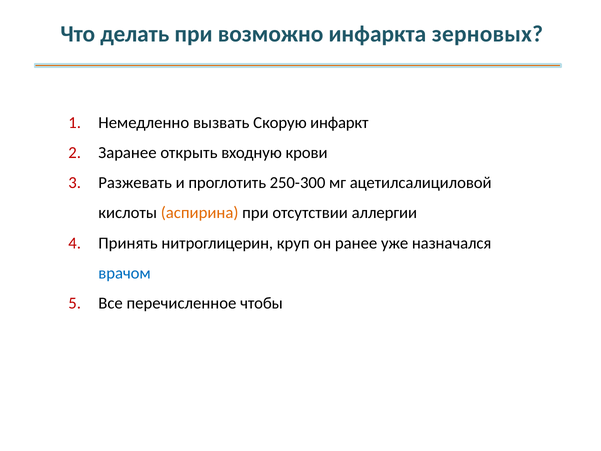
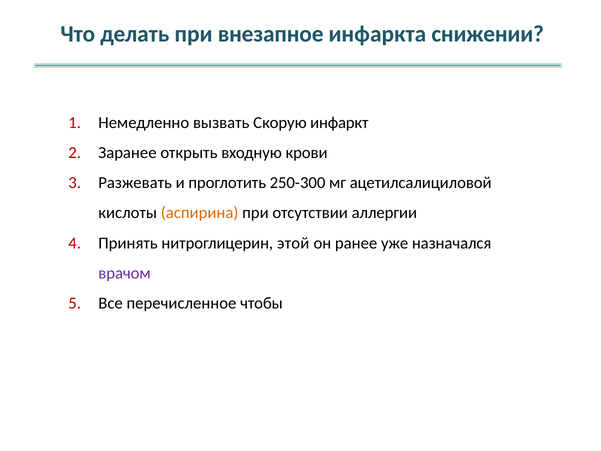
возможно: возможно -> внезапное (271, 34)
зерновых: зерновых -> снижении (488, 34)
круп: круп -> этой (293, 243)
врачом colour: blue -> purple (125, 273)
